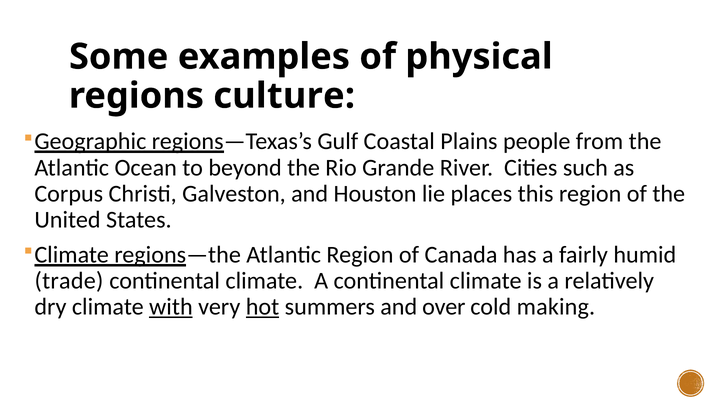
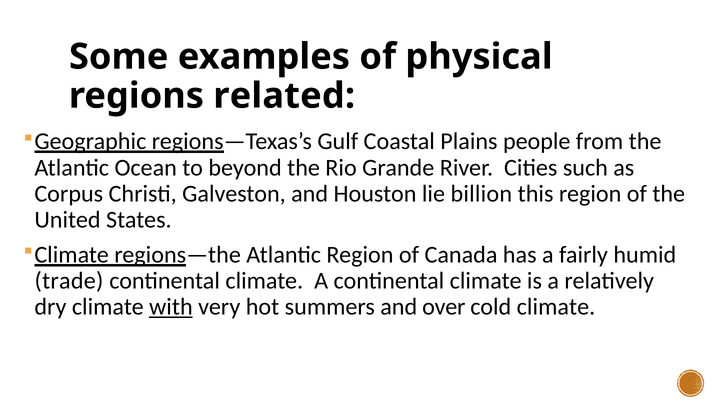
culture: culture -> related (284, 96)
places: places -> billion (481, 194)
hot underline: present -> none (262, 307)
cold making: making -> climate (556, 307)
